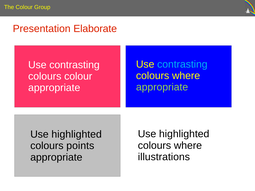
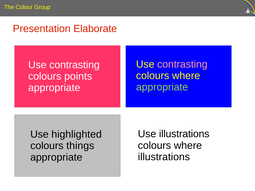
contrasting colour: light blue -> pink (182, 64)
colours colour: colour -> points (78, 76)
highlighted: highlighted -> illustrations (184, 134)
points: points -> things (80, 146)
